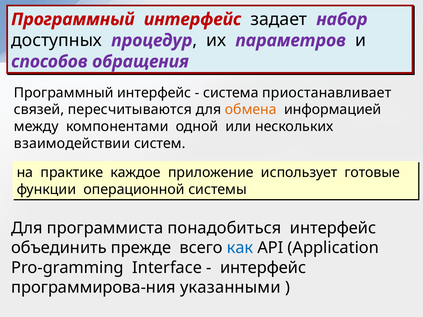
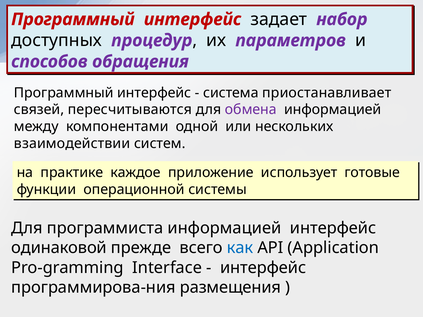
обмена colour: orange -> purple (251, 110)
программиста понадобиться: понадобиться -> информацией (225, 228)
объединить: объединить -> одинаковой (59, 248)
указанными: указанными -> размещения (230, 288)
